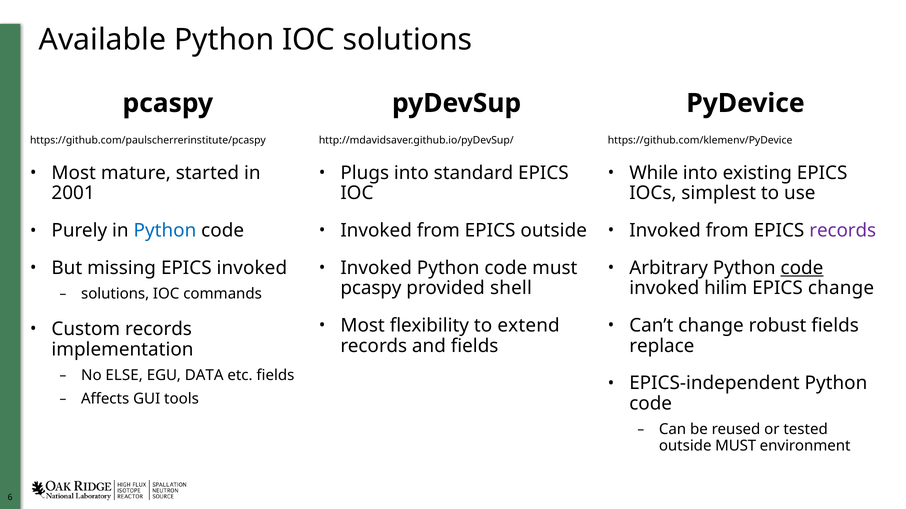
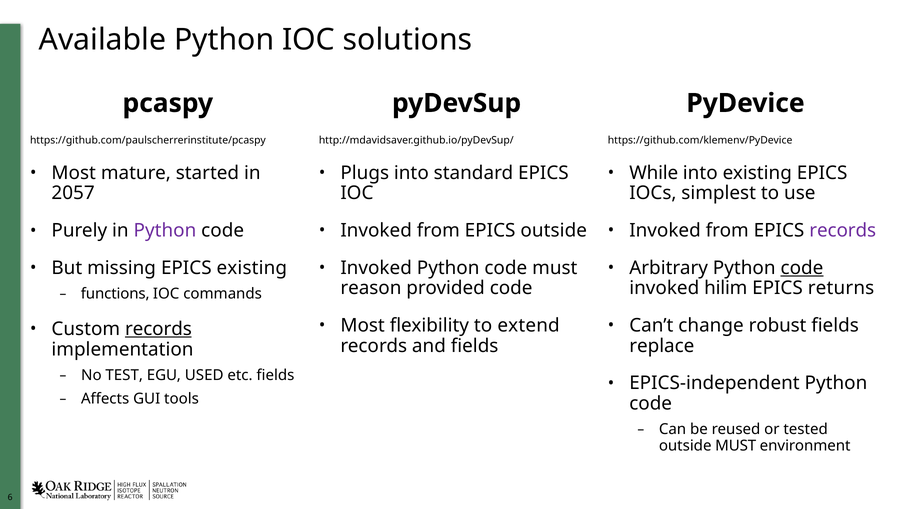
2001: 2001 -> 2057 (73, 193)
Python colour: blue -> purple (165, 231)
EPICS invoked: invoked -> existing (252, 268)
pcaspy: pcaspy -> reason (371, 289)
provided shell: shell -> code (511, 289)
EPICS change: change -> returns (841, 289)
solutions: solutions -> functions (115, 294)
records underline: none -> present (158, 329)
ELSE: ELSE -> TEST (124, 376)
DATA: DATA -> USED (204, 376)
